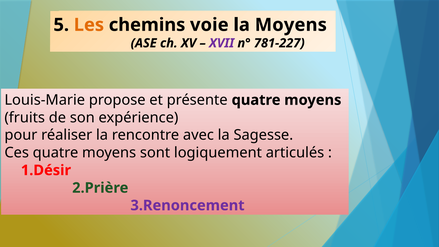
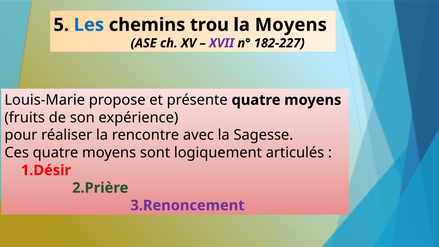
Les colour: orange -> blue (89, 25)
voie: voie -> trou (209, 25)
781-227: 781-227 -> 182-227 (279, 43)
